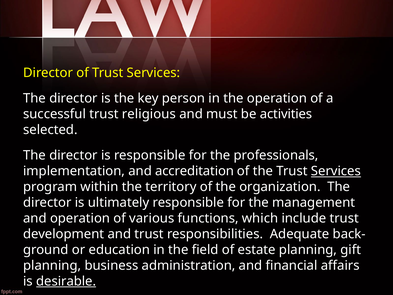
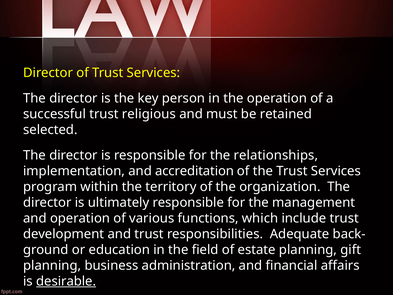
activities: activities -> retained (286, 114)
professionals: professionals -> relationships (276, 155)
Services underline: present -> none (336, 171)
